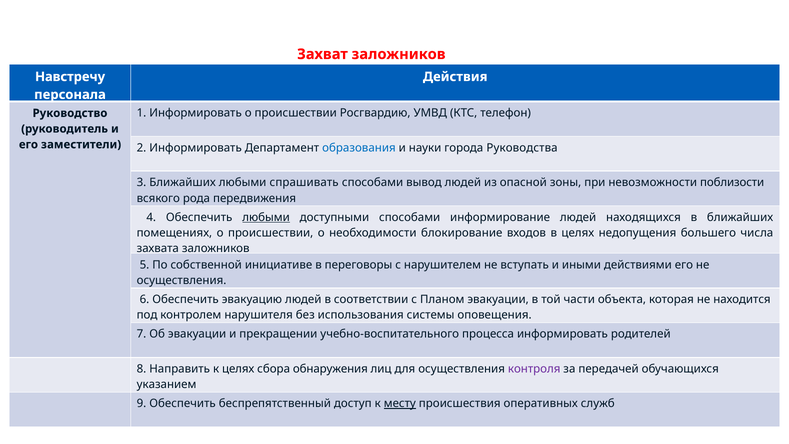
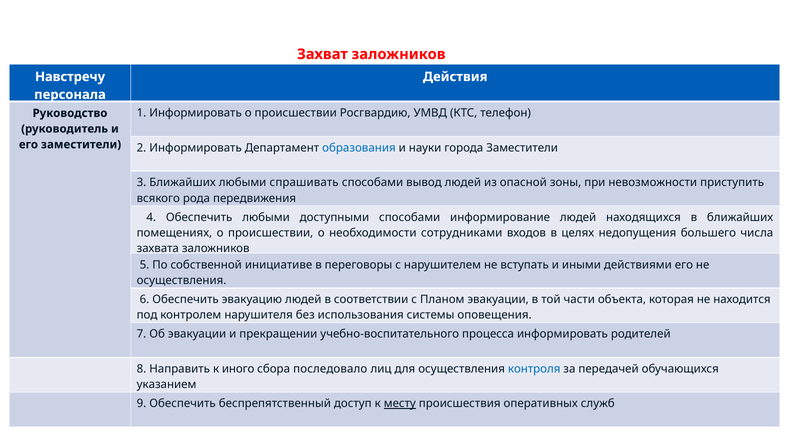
города Руководства: Руководства -> Заместители (522, 148)
поблизости: поблизости -> приступить (732, 183)
любыми underline: present -> none (266, 217)
блокирование: блокирование -> сотрудниками (462, 233)
к целях: целях -> иного (238, 369)
обнаружения: обнаружения -> последовало (330, 369)
контроля colour: purple -> blue (534, 369)
